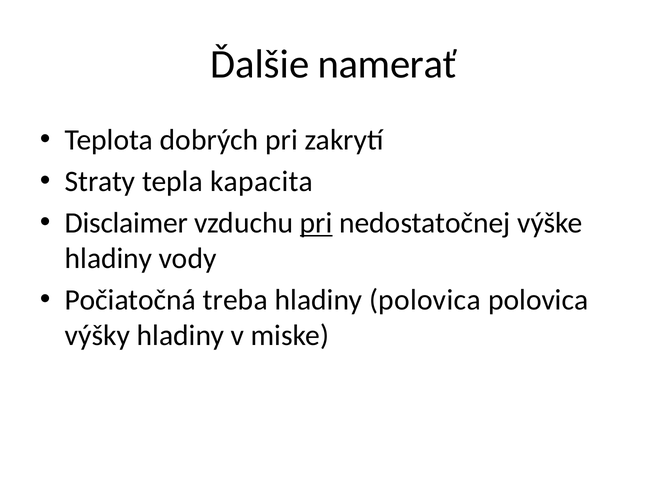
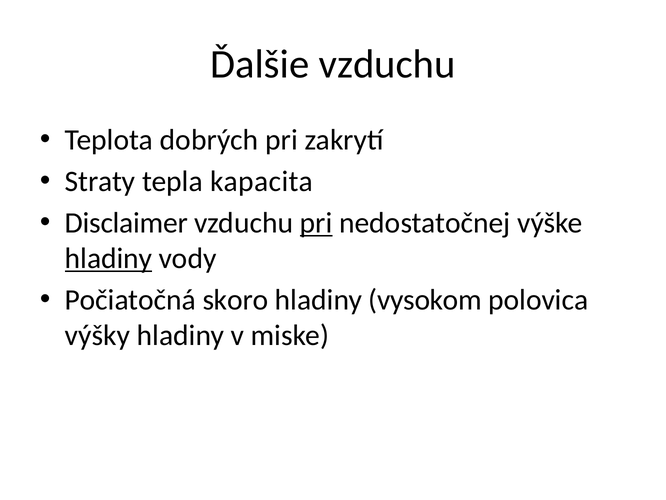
Ďalšie namerať: namerať -> vzduchu (387, 64)
hladiny underline: none -> present (109, 258)
treba: treba -> skoro (235, 300)
hladiny polovica: polovica -> vysokom (425, 300)
